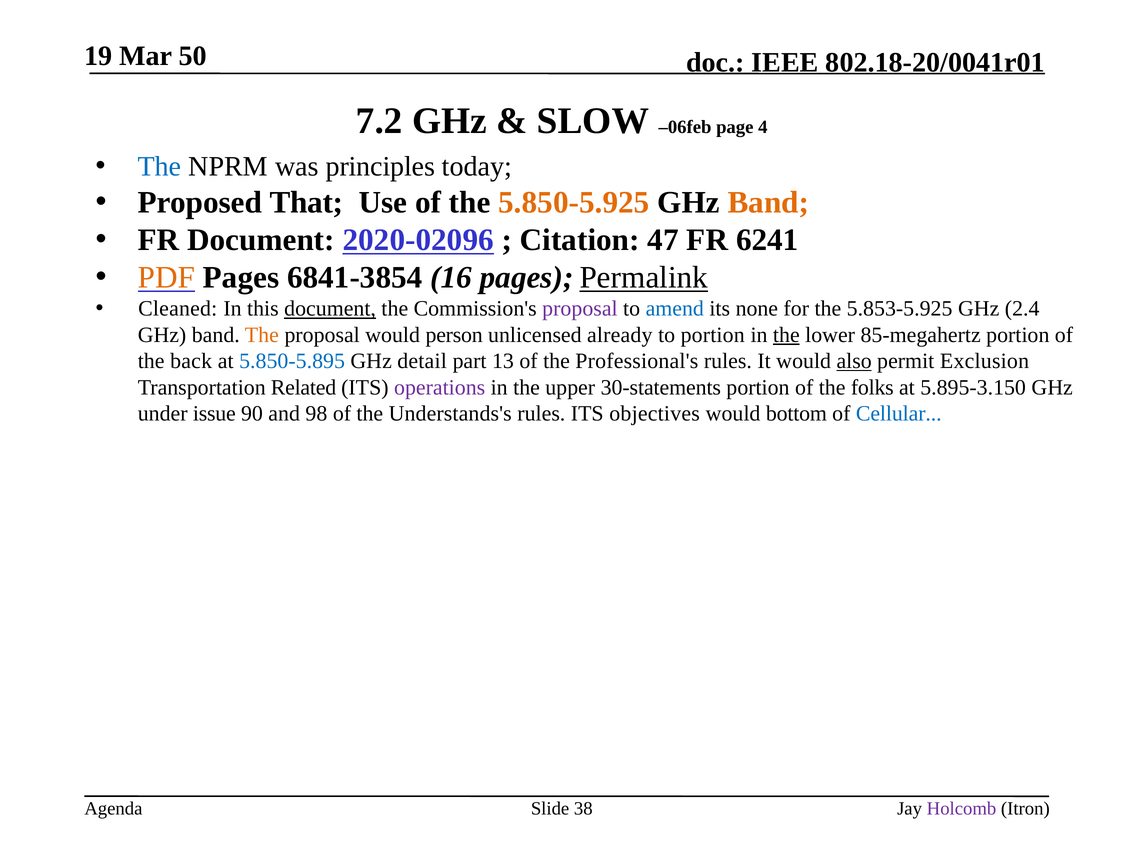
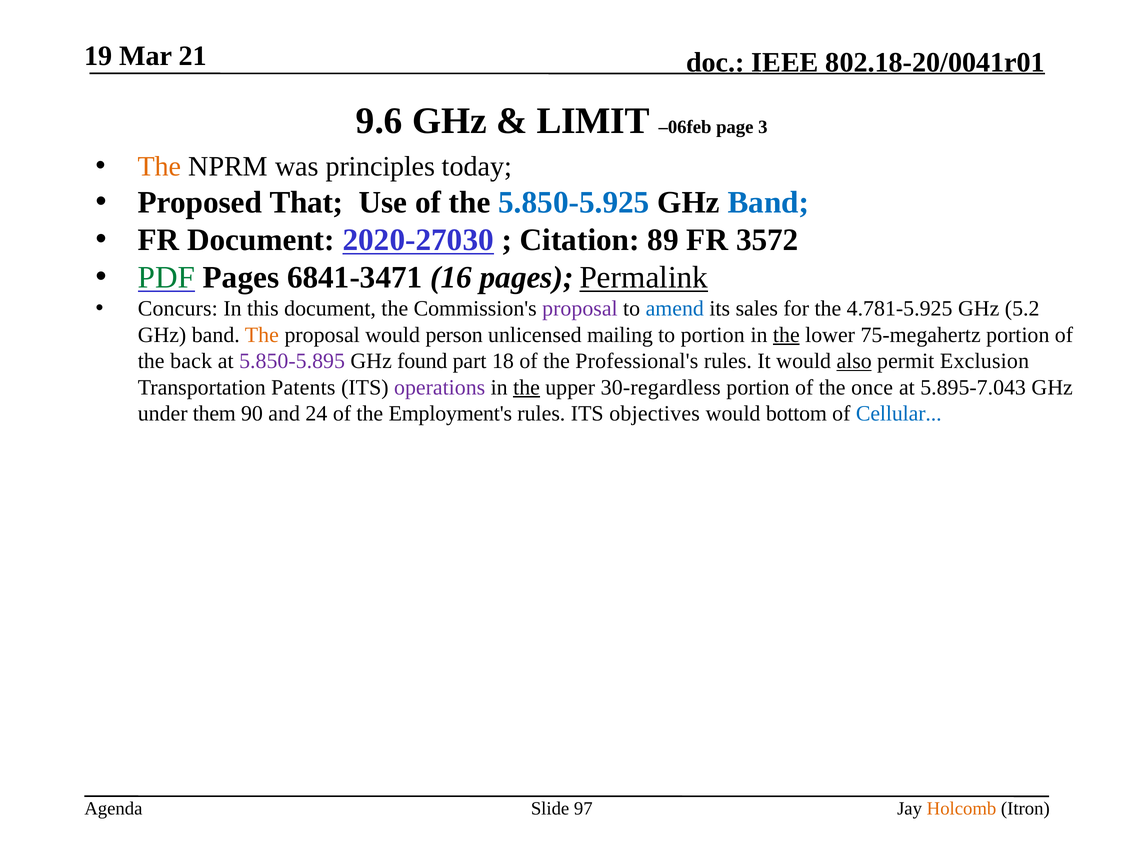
50: 50 -> 21 (193, 56)
7.2: 7.2 -> 9.6 (379, 121)
SLOW: SLOW -> LIMIT (593, 121)
4: 4 -> 3 (763, 127)
The colour: blue -> orange (160, 167)
5.850-5.925 colour: orange -> blue (574, 203)
Band colour: orange -> blue (768, 203)
2020-02096: 2020-02096 -> 2020-27030 (418, 240)
47: 47 -> 89 (663, 240)
6241: 6241 -> 3572 (767, 240)
PDF colour: orange -> green (166, 278)
6841-3854: 6841-3854 -> 6841-3471 (355, 278)
Cleaned: Cleaned -> Concurs (178, 309)
document underline: present -> none (330, 309)
none: none -> sales (757, 309)
5.853-5.925: 5.853-5.925 -> 4.781-5.925 (900, 309)
2.4: 2.4 -> 5.2 (1022, 309)
already: already -> mailing (620, 335)
85-megahertz: 85-megahertz -> 75-megahertz (921, 335)
5.850-5.895 colour: blue -> purple (292, 361)
detail: detail -> found (422, 361)
13: 13 -> 18 (503, 361)
Related: Related -> Patents (303, 387)
the underline: none -> present (527, 387)
30-statements: 30-statements -> 30-regardless (661, 387)
folks: folks -> once (872, 387)
5.895-3.150: 5.895-3.150 -> 5.895-7.043 (973, 387)
issue: issue -> them (214, 414)
98: 98 -> 24 (316, 414)
Understands's: Understands's -> Employment's (450, 414)
38: 38 -> 97 (583, 809)
Holcomb colour: purple -> orange (962, 809)
